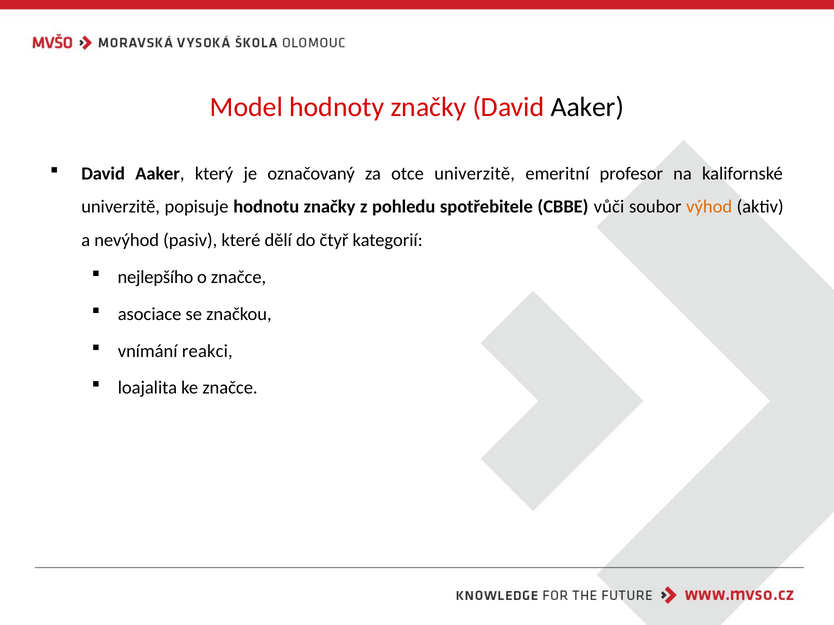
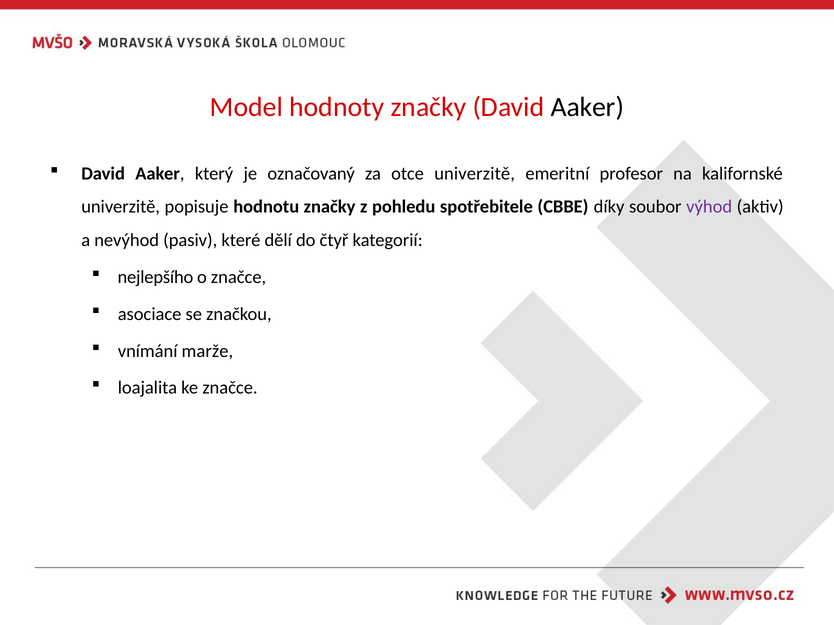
vůči: vůči -> díky (609, 207)
výhod colour: orange -> purple (709, 207)
reakci: reakci -> marže (207, 351)
